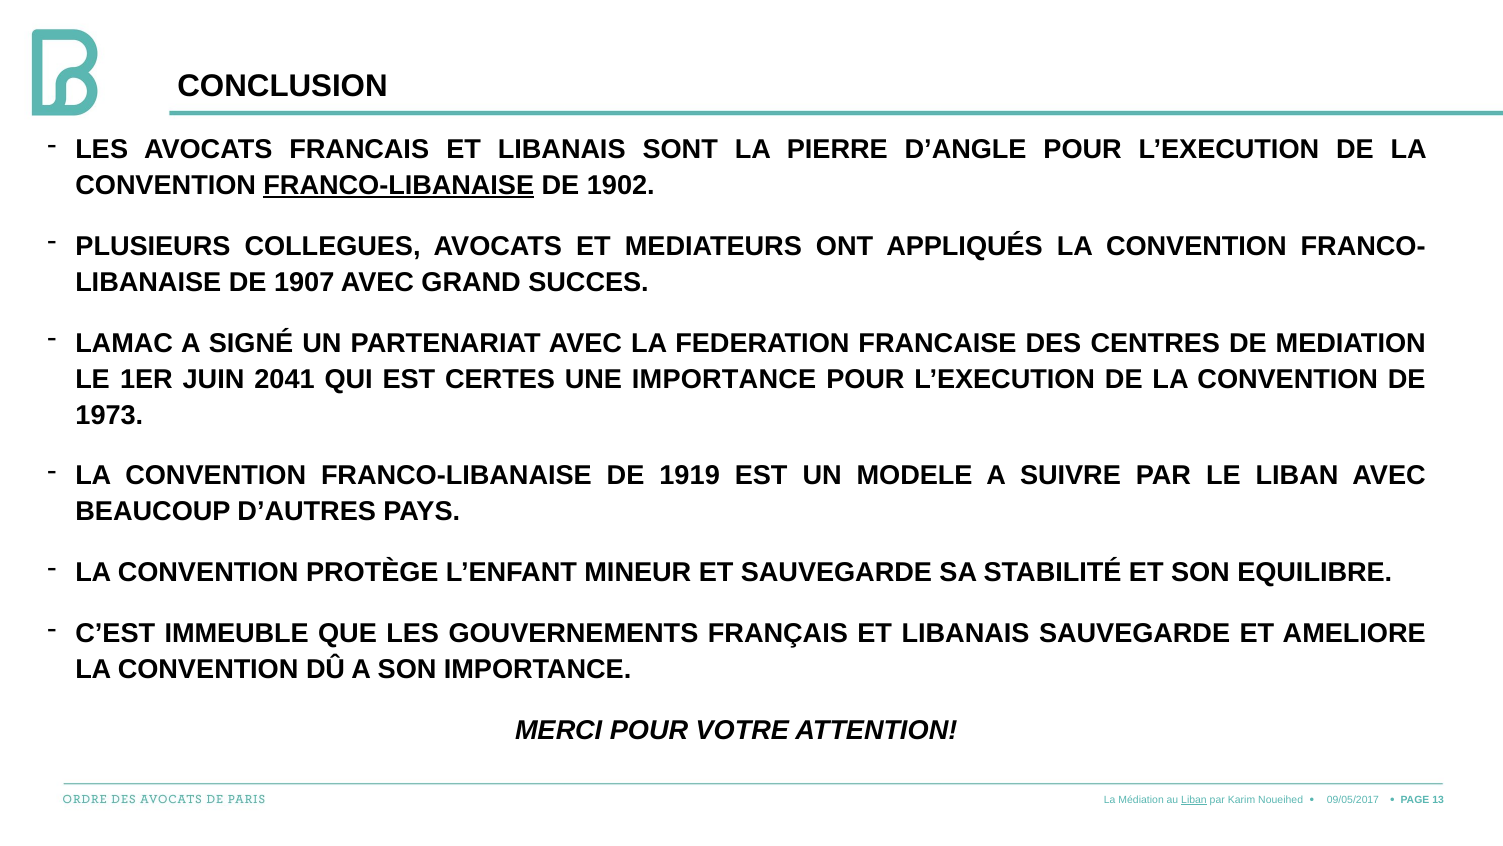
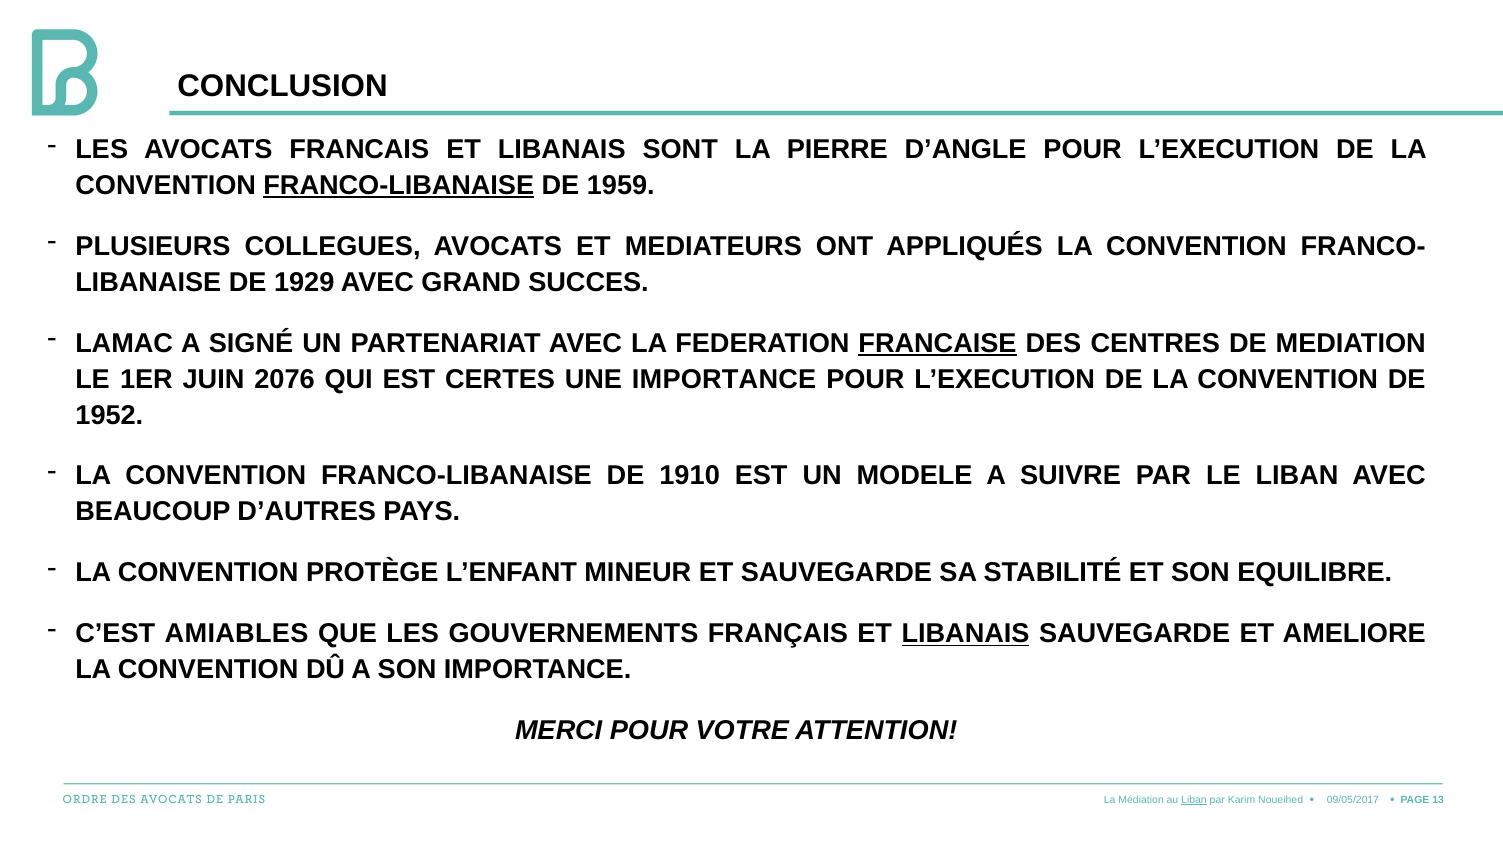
1902: 1902 -> 1959 (621, 185)
1907: 1907 -> 1929 (304, 282)
FRANCAISE underline: none -> present (938, 343)
2041: 2041 -> 2076 (285, 379)
1973: 1973 -> 1952 (109, 415)
1919: 1919 -> 1910 (690, 476)
IMMEUBLE: IMMEUBLE -> AMIABLES (237, 633)
LIBANAIS underline: none -> present (966, 633)
